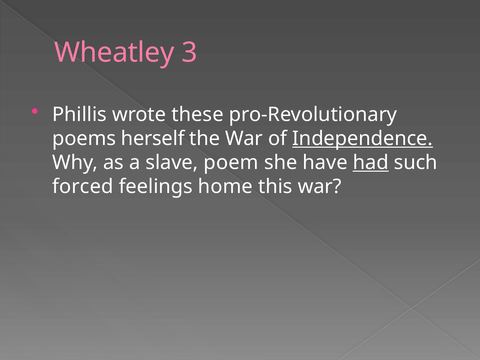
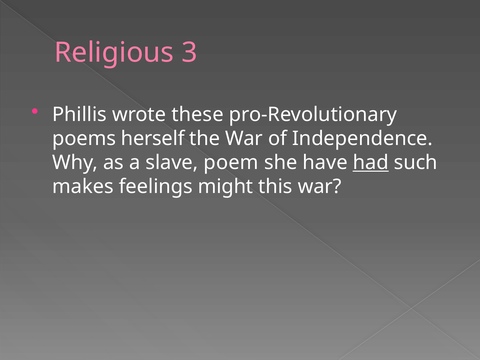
Wheatley: Wheatley -> Religious (114, 53)
Independence underline: present -> none (363, 139)
forced: forced -> makes (83, 187)
home: home -> might (226, 187)
